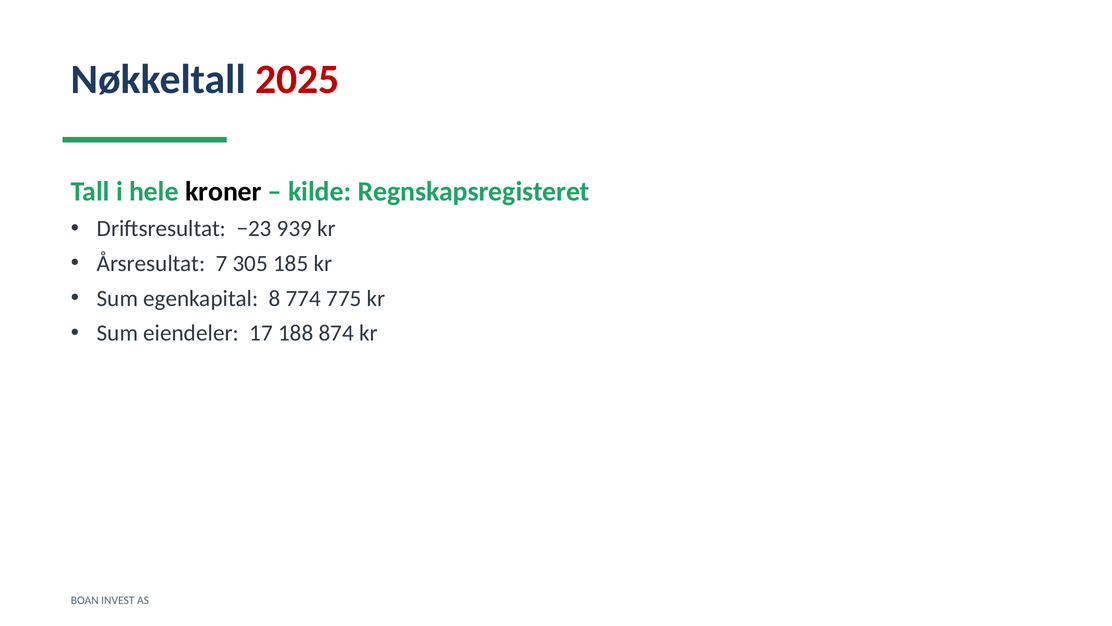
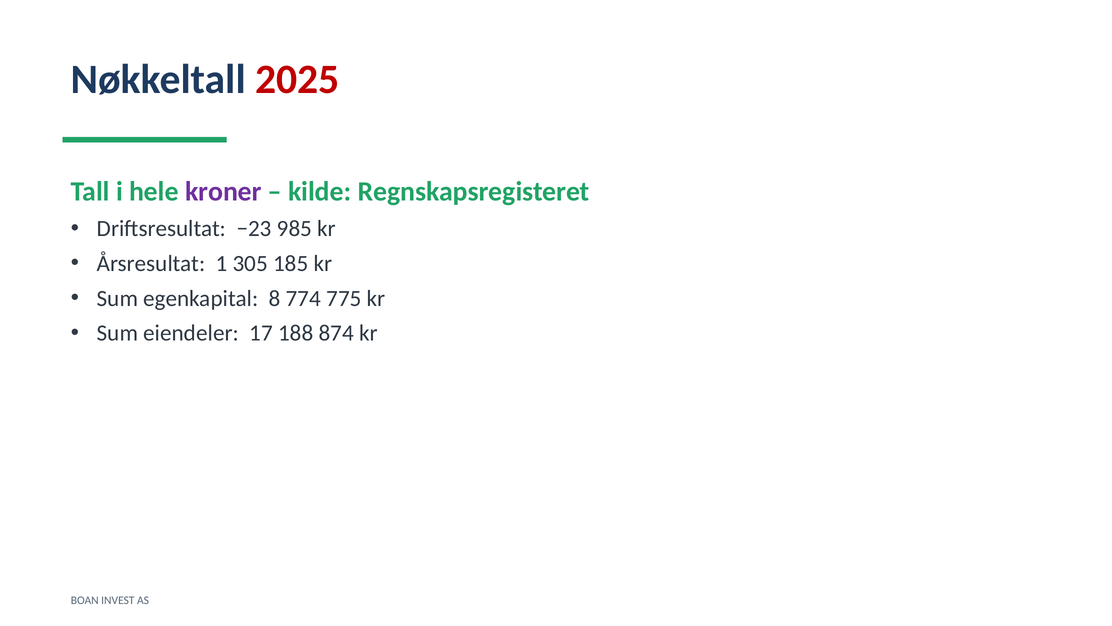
kroner colour: black -> purple (223, 191)
939: 939 -> 985 (294, 229)
7: 7 -> 1 (222, 263)
